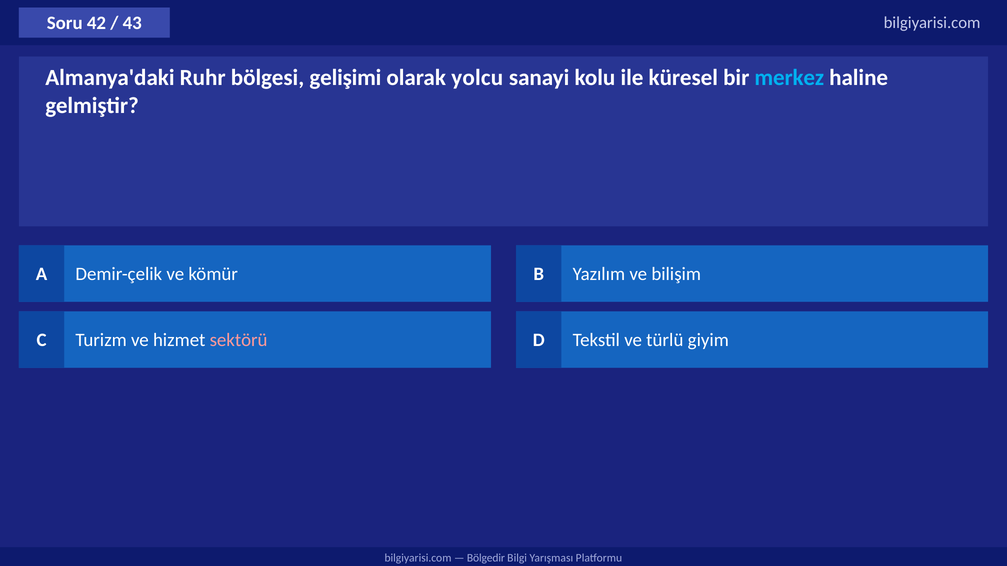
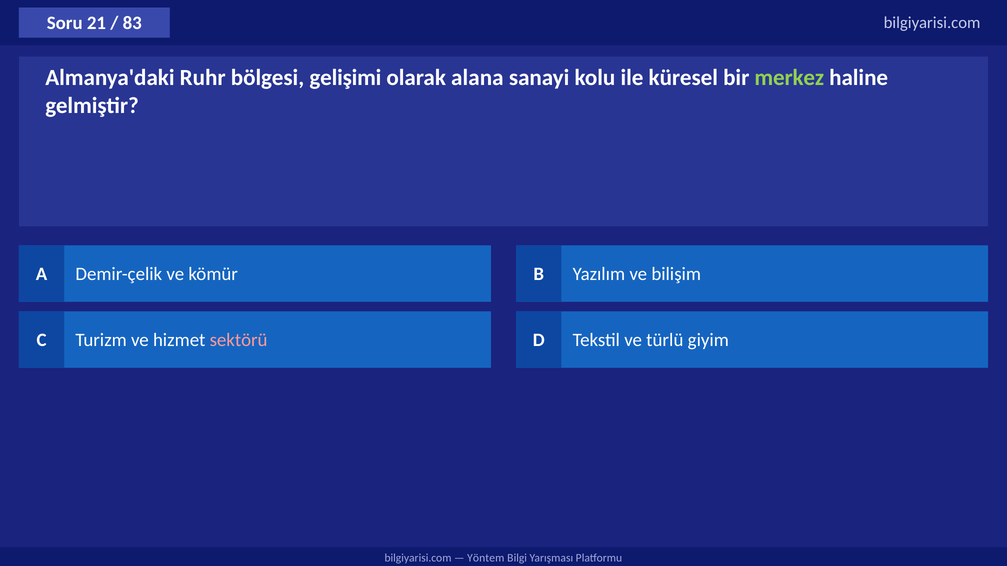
42: 42 -> 21 (96, 23)
43: 43 -> 83 (132, 23)
yolcu: yolcu -> alana (477, 78)
merkez colour: light blue -> light green (789, 78)
Bölgedir: Bölgedir -> Yöntem (486, 559)
